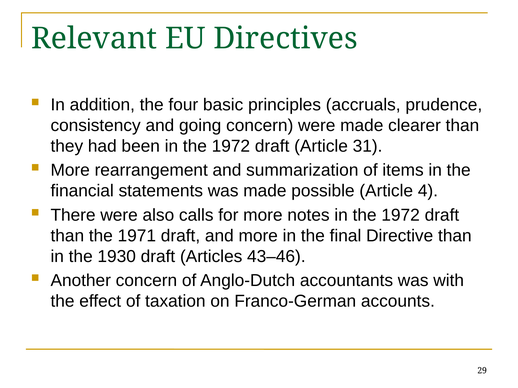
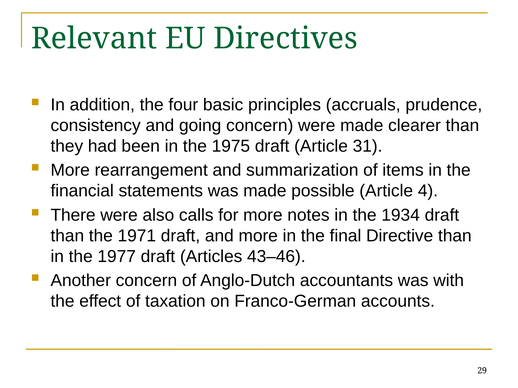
been in the 1972: 1972 -> 1975 (231, 146)
notes in the 1972: 1972 -> 1934 (401, 215)
1930: 1930 -> 1977 (117, 257)
